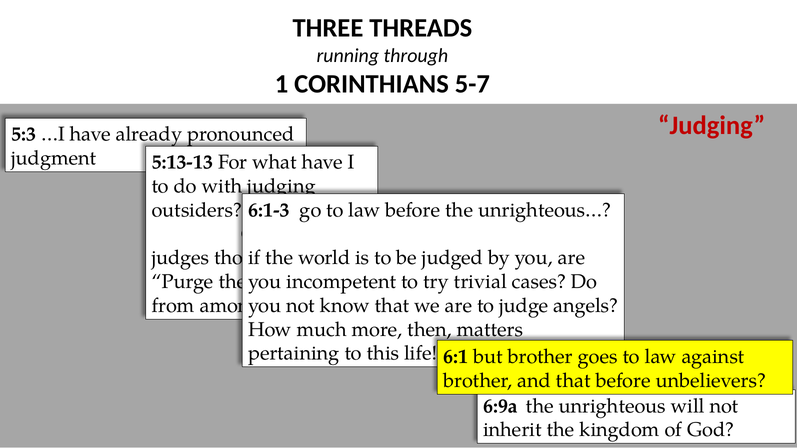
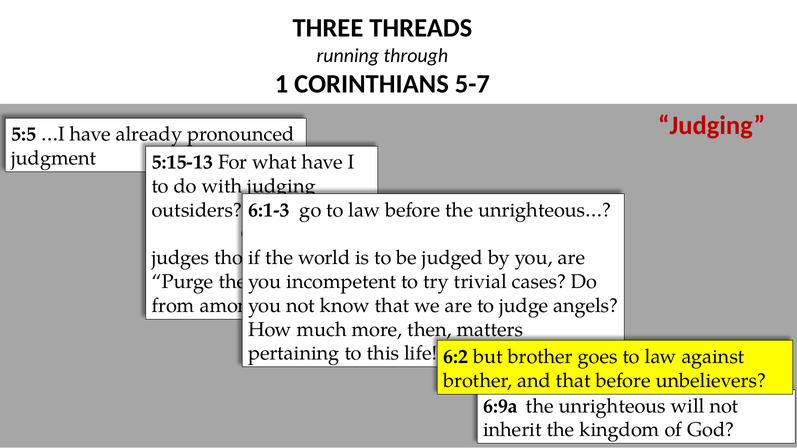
5:3: 5:3 -> 5:5 (24, 134)
5:13-13: 5:13-13 -> 5:15-13 (182, 162)
6:1: 6:1 -> 6:2 (456, 357)
